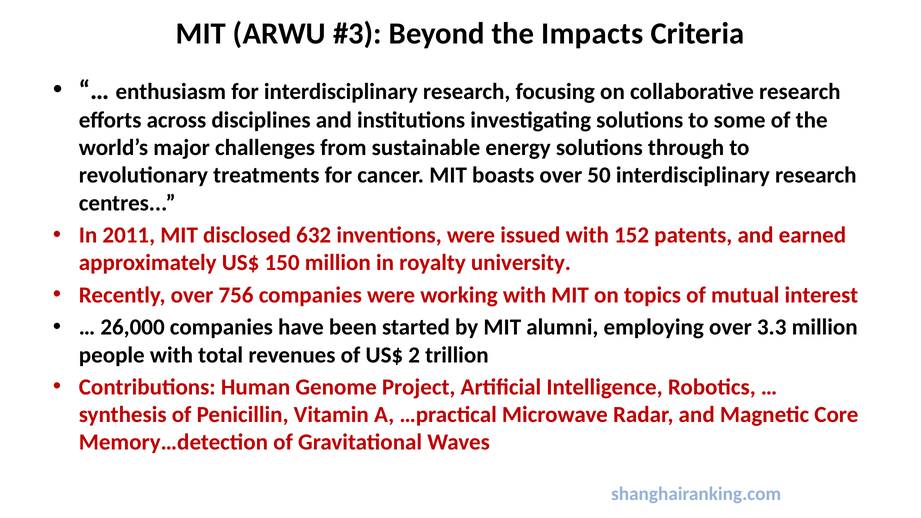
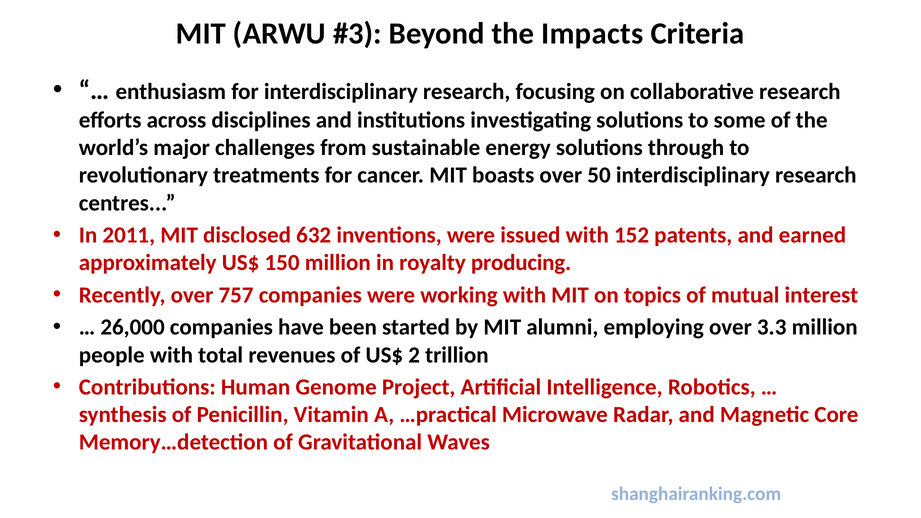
university: university -> producing (521, 263)
756: 756 -> 757 (236, 295)
